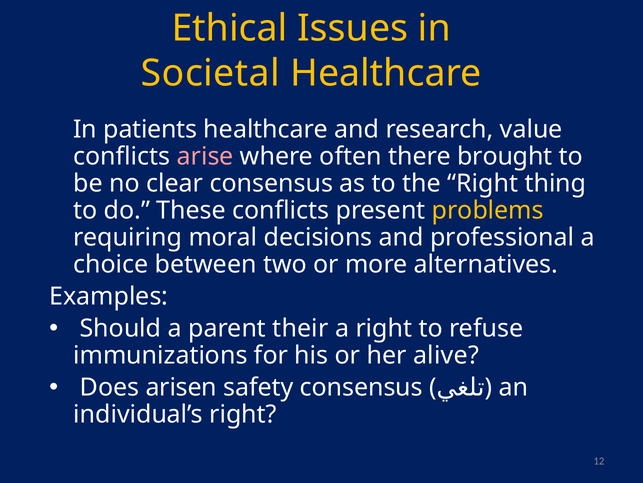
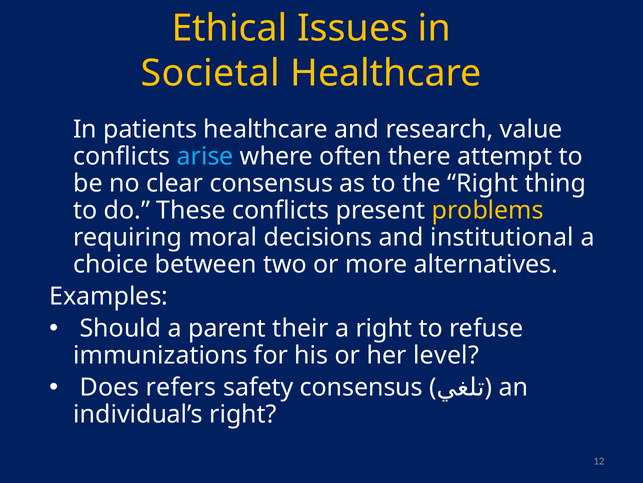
arise colour: pink -> light blue (205, 156)
brought: brought -> attempt (505, 156)
professional: professional -> institutional (502, 237)
alive: alive -> level (446, 355)
arisen: arisen -> refers (181, 387)
